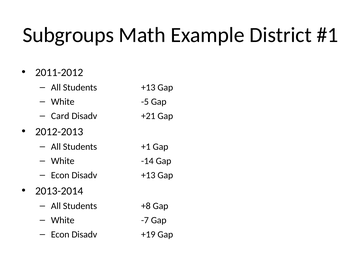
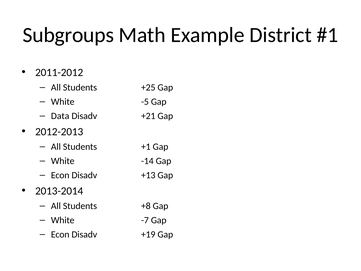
Students +13: +13 -> +25 (148, 87)
Card: Card -> Data (60, 116)
